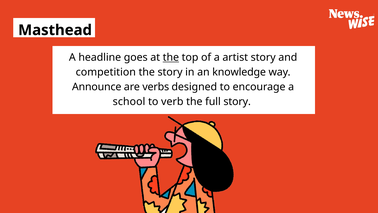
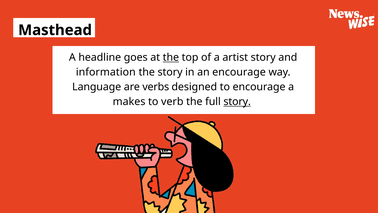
competition: competition -> information (106, 72)
an knowledge: knowledge -> encourage (239, 72)
Announce: Announce -> Language (97, 87)
school: school -> makes (129, 101)
story underline: none -> present (237, 101)
